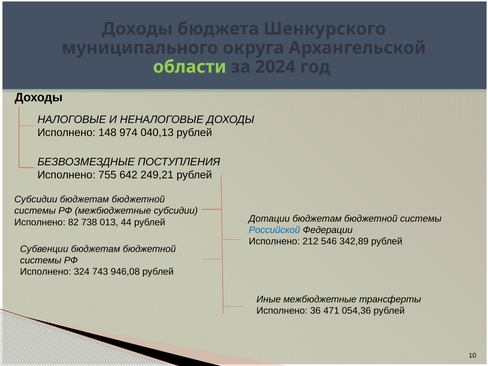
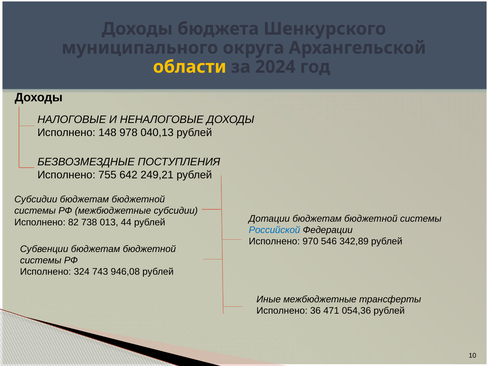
области colour: light green -> yellow (190, 67)
974: 974 -> 978 (129, 133)
212: 212 -> 970 (310, 241)
